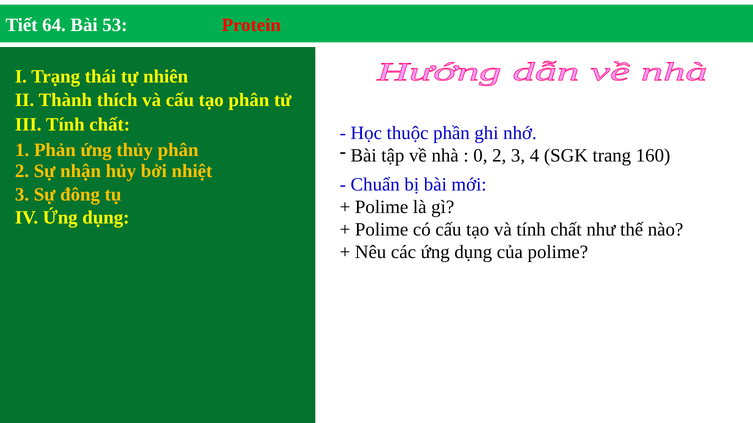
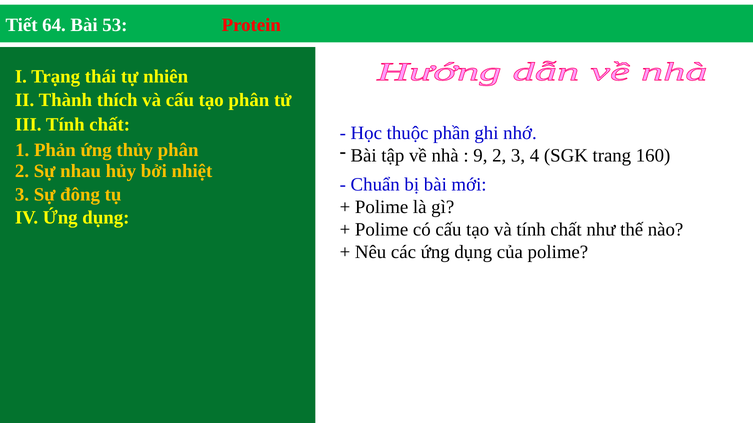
0: 0 -> 9 (480, 156)
nhận: nhận -> nhau (81, 171)
